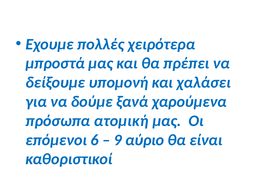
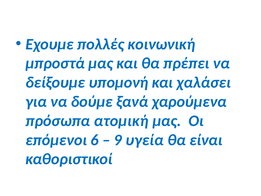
χειρότερα: χειρότερα -> κοινωνική (161, 44)
αύριο: αύριο -> υγεία (145, 140)
